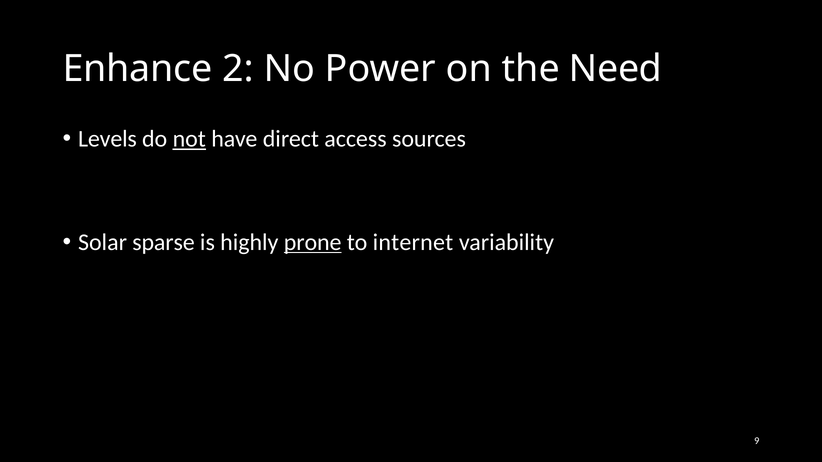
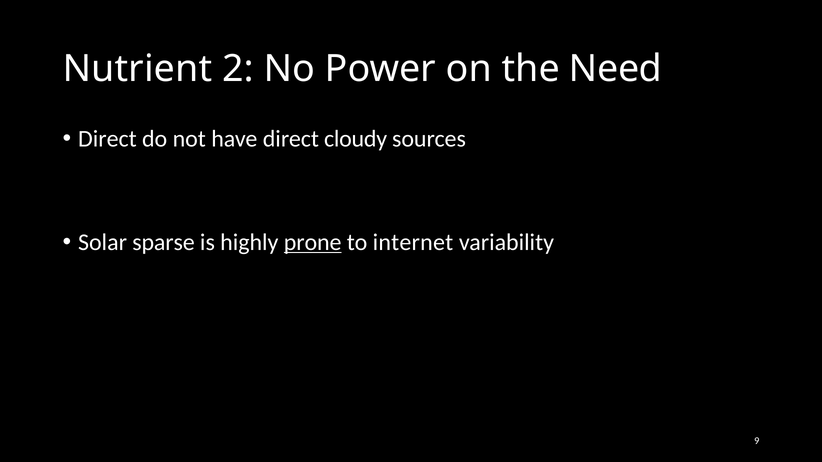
Enhance: Enhance -> Nutrient (137, 69)
Levels: Levels -> Direct (107, 139)
not underline: present -> none (189, 139)
access: access -> cloudy (356, 139)
